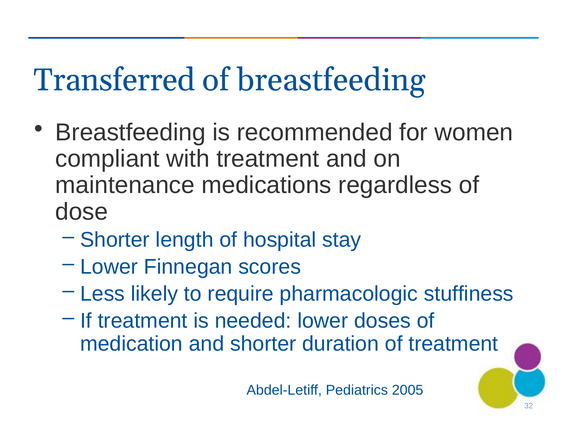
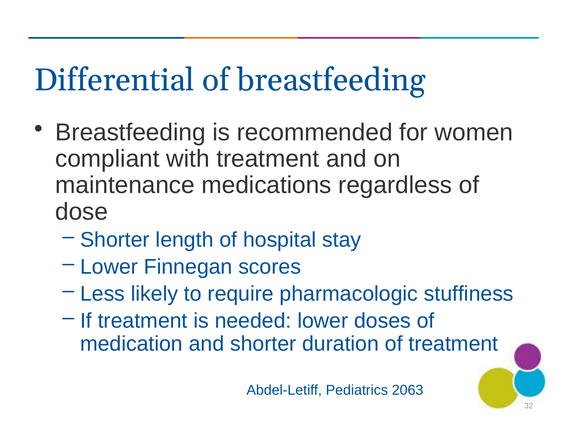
Transferred: Transferred -> Differential (114, 80)
2005: 2005 -> 2063 (408, 390)
